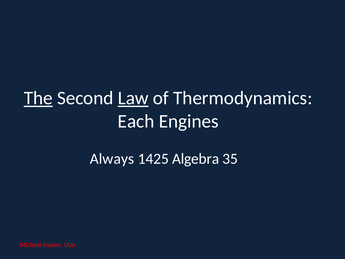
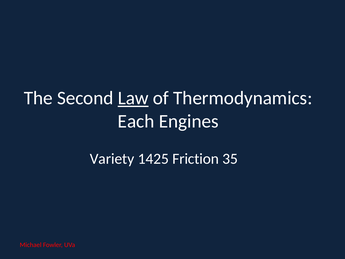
The underline: present -> none (38, 98)
Always: Always -> Variety (112, 159)
Algebra: Algebra -> Friction (196, 159)
